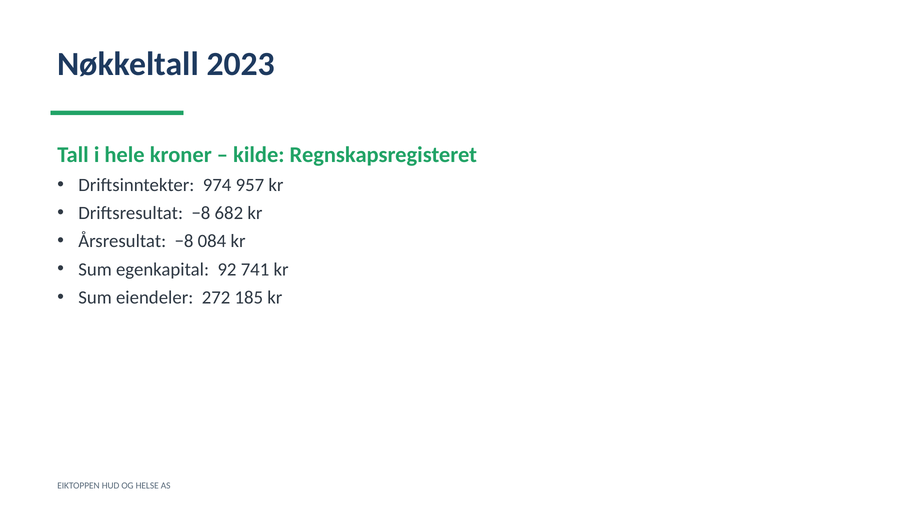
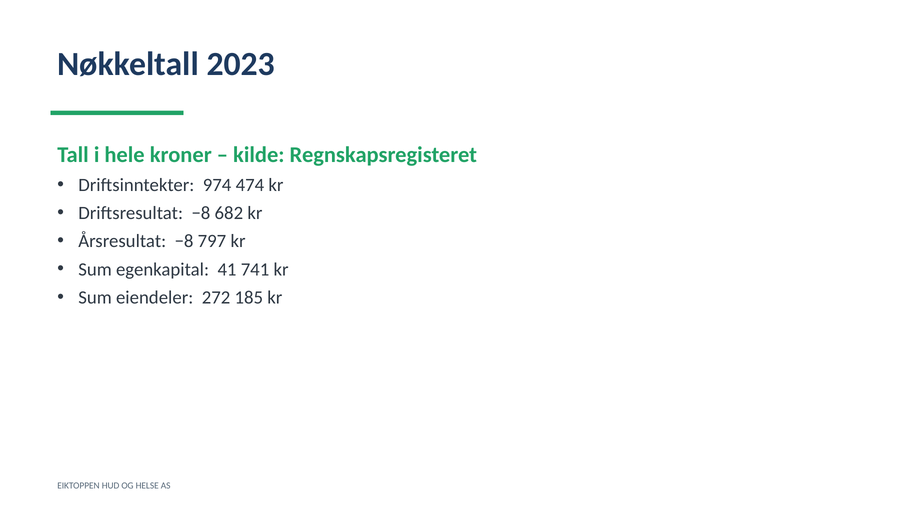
957: 957 -> 474 (250, 185)
084: 084 -> 797 (212, 241)
92: 92 -> 41 (227, 269)
